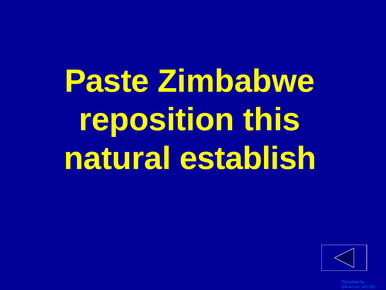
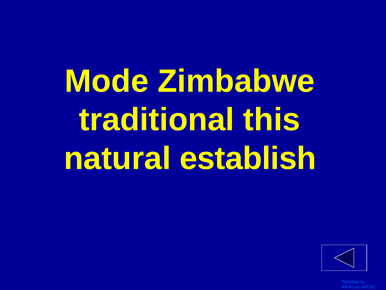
Paste: Paste -> Mode (107, 81)
reposition: reposition -> traditional (157, 120)
